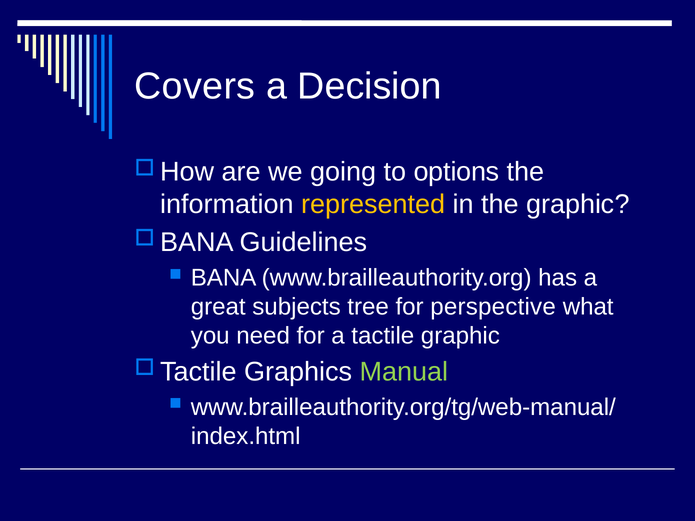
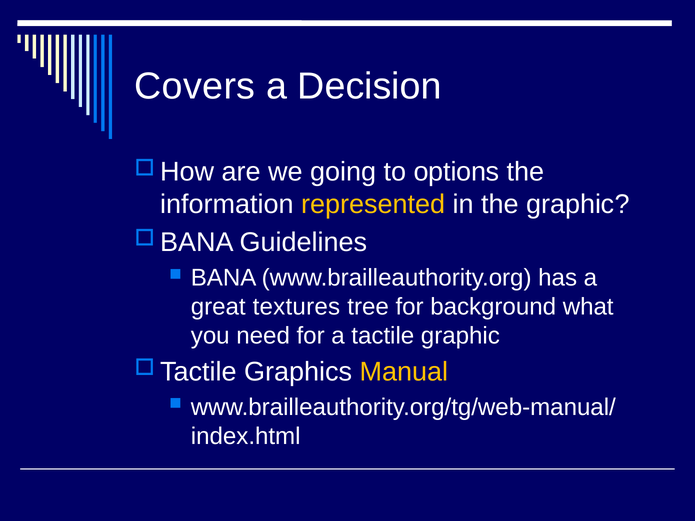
subjects: subjects -> textures (296, 307)
perspective: perspective -> background (493, 307)
Manual colour: light green -> yellow (404, 372)
